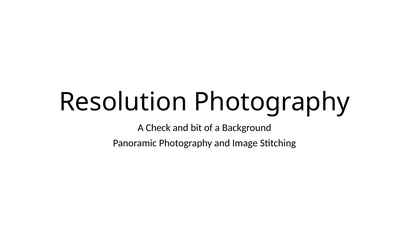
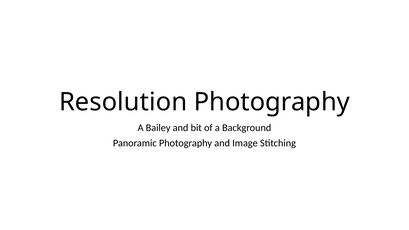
Check: Check -> Bailey (158, 128)
